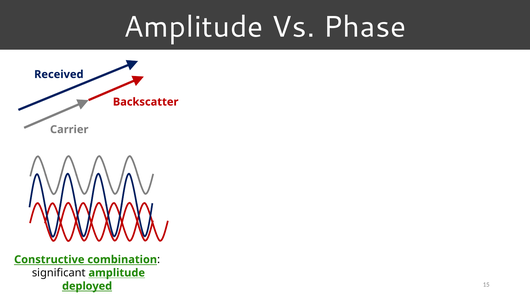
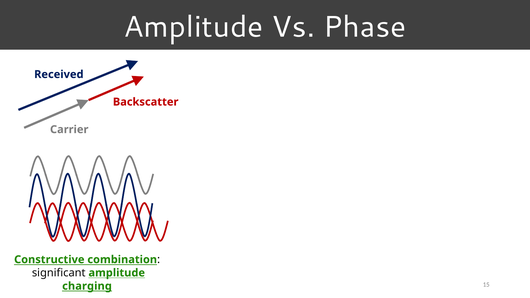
deployed: deployed -> charging (87, 286)
